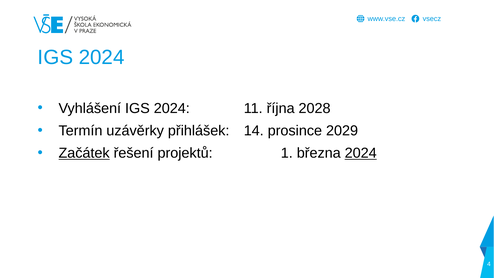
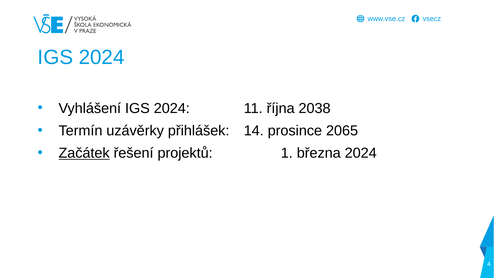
2028: 2028 -> 2038 (315, 108)
2029: 2029 -> 2065 (342, 131)
2024 underline: present -> none (361, 153)
